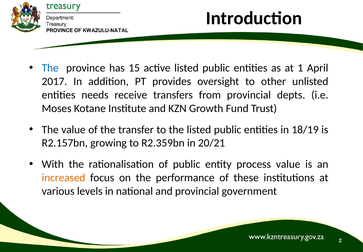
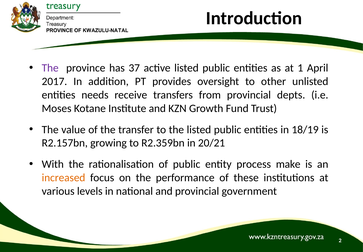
The colour: blue -> purple (50, 68)
15: 15 -> 37 (134, 68)
process value: value -> make (288, 164)
